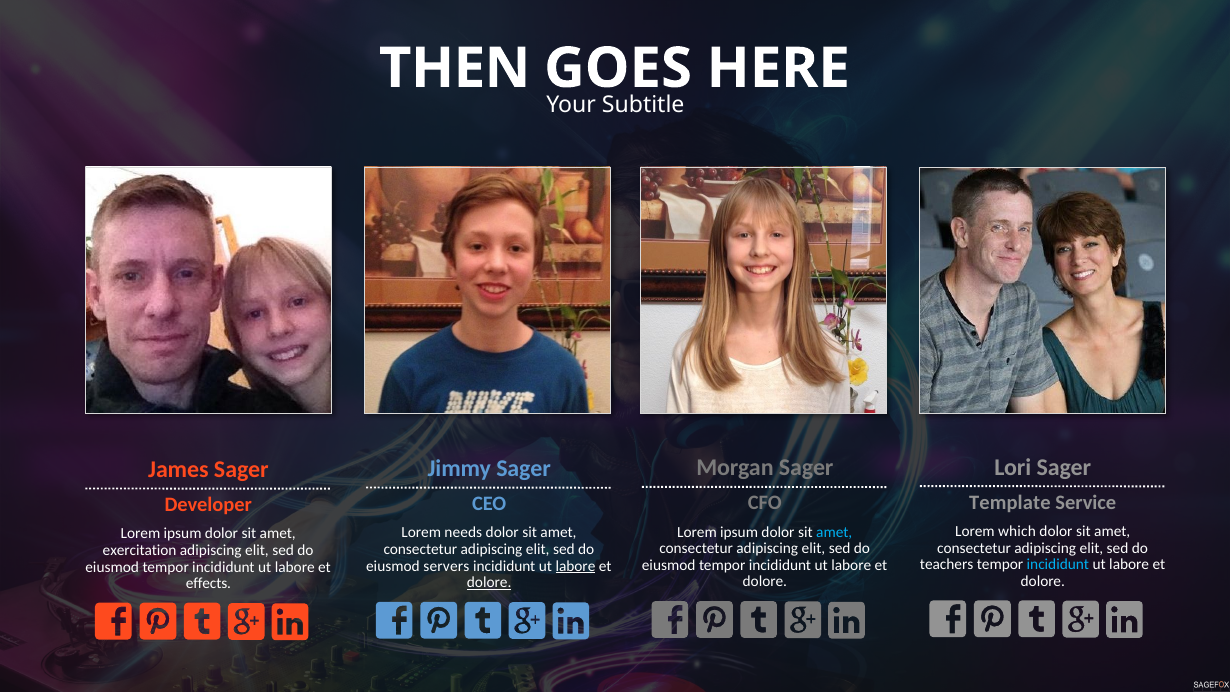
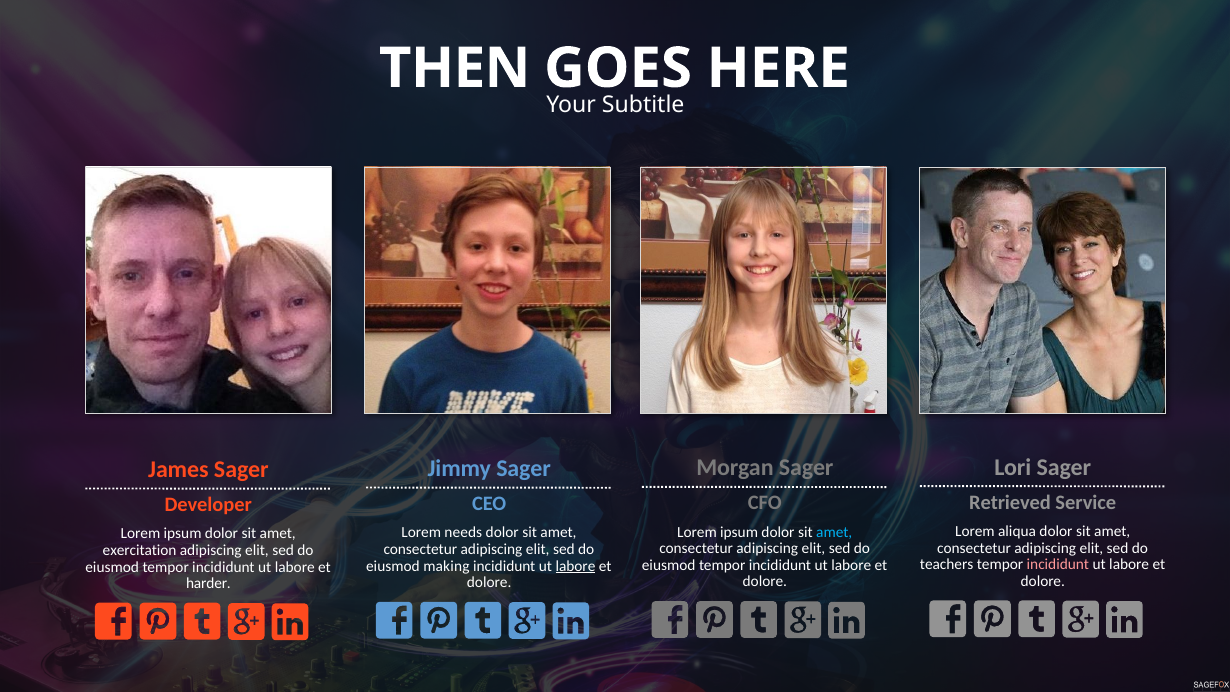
Template: Template -> Retrieved (1010, 502)
which: which -> aliqua (1017, 531)
incididunt colour: light blue -> pink (1058, 564)
servers: servers -> making (446, 566)
dolore underline: present -> none (489, 582)
effects: effects -> harder (208, 583)
